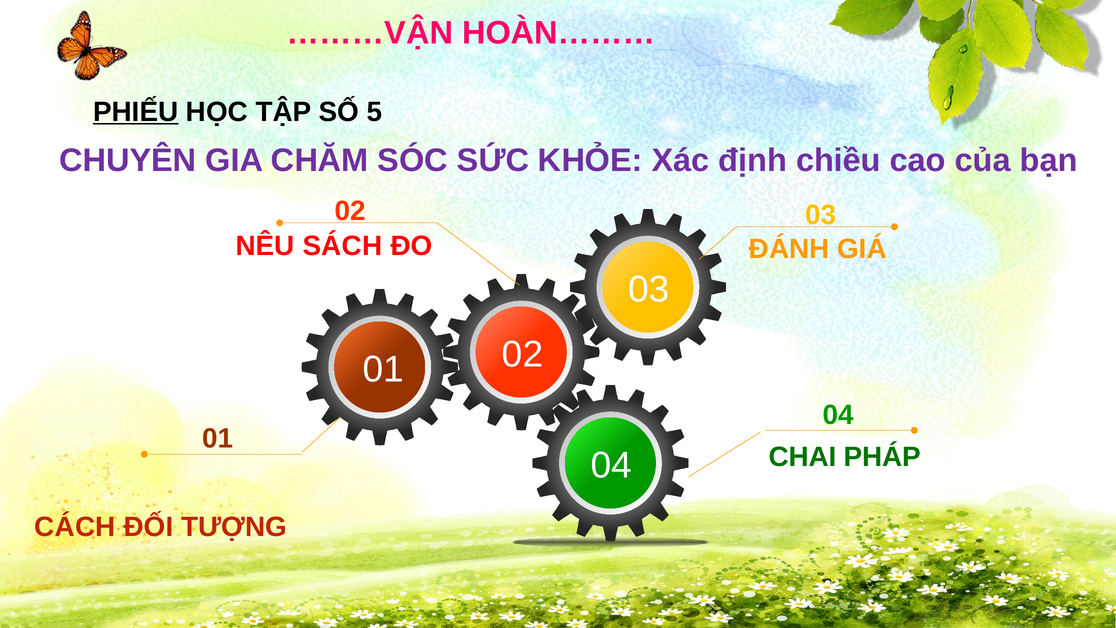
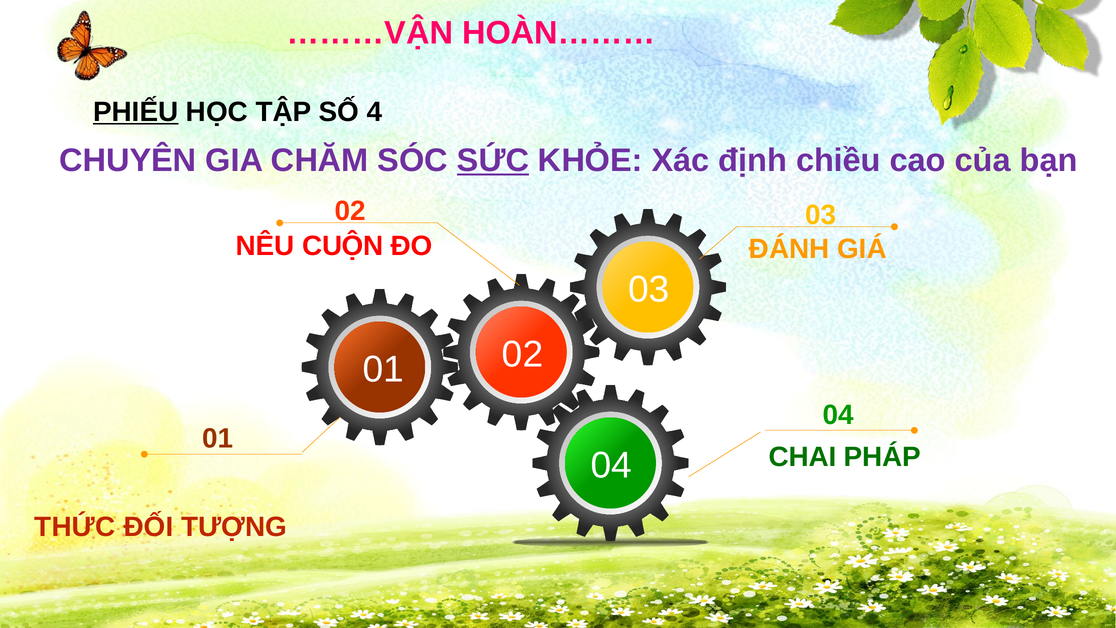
5: 5 -> 4 (375, 112)
SỨC underline: none -> present (493, 160)
SÁCH: SÁCH -> CUỘN (343, 246)
CÁCH: CÁCH -> THỨC (75, 527)
